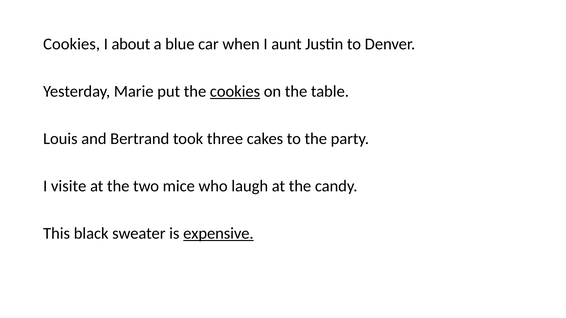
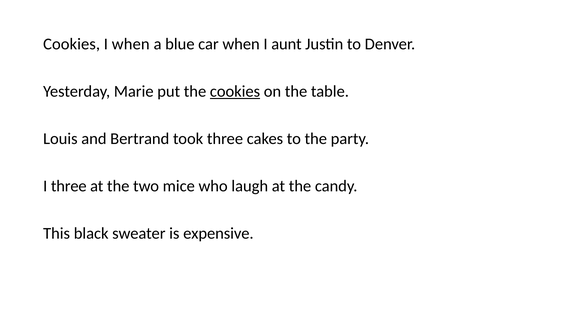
I about: about -> when (131, 44)
I visite: visite -> three (69, 186)
expensive underline: present -> none (218, 234)
